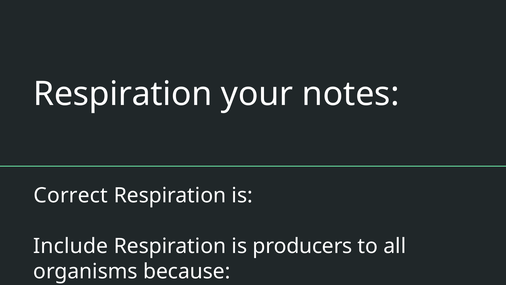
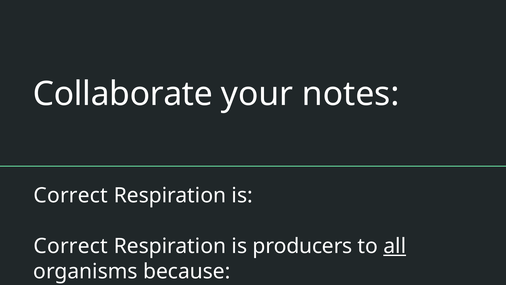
Respiration: Respiration -> Collaborate (123, 94)
Include: Include -> Correct (71, 246)
all underline: none -> present (395, 246)
